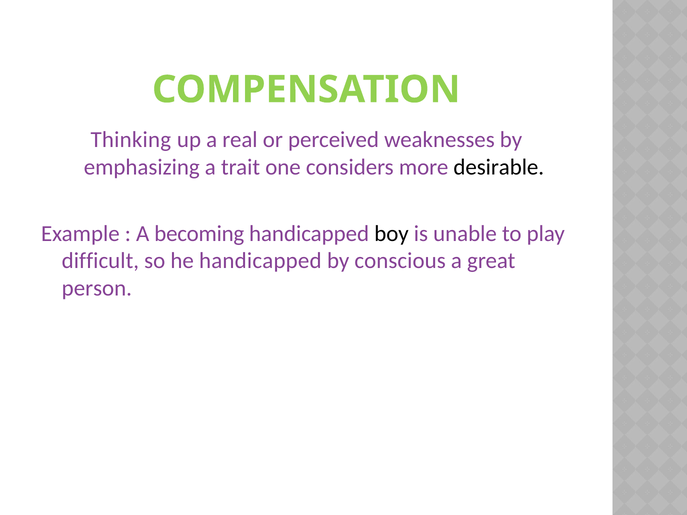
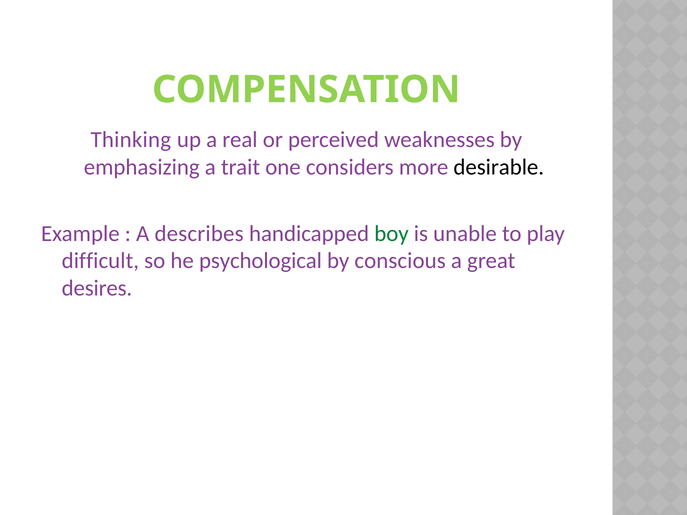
becoming: becoming -> describes (199, 234)
boy colour: black -> green (391, 234)
he handicapped: handicapped -> psychological (261, 261)
person: person -> desires (97, 289)
